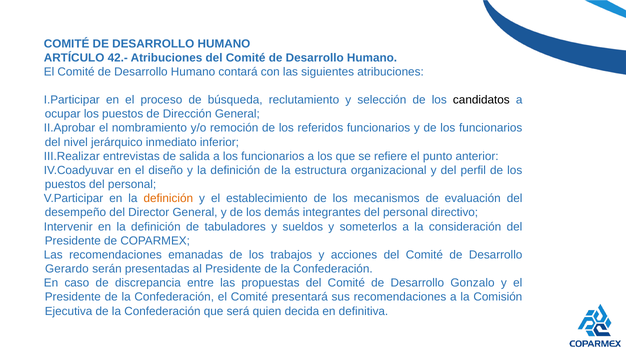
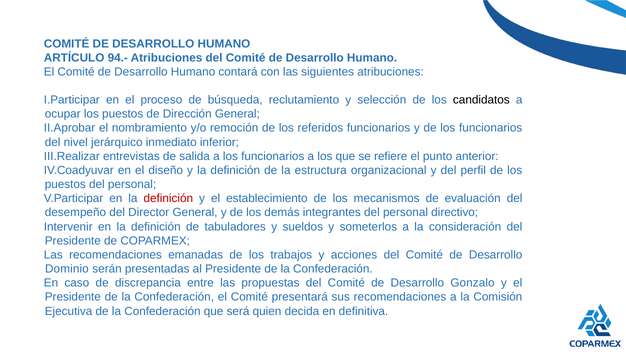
42.-: 42.- -> 94.- (118, 58)
definición colour: orange -> red (168, 199)
Gerardo: Gerardo -> Dominio (67, 269)
